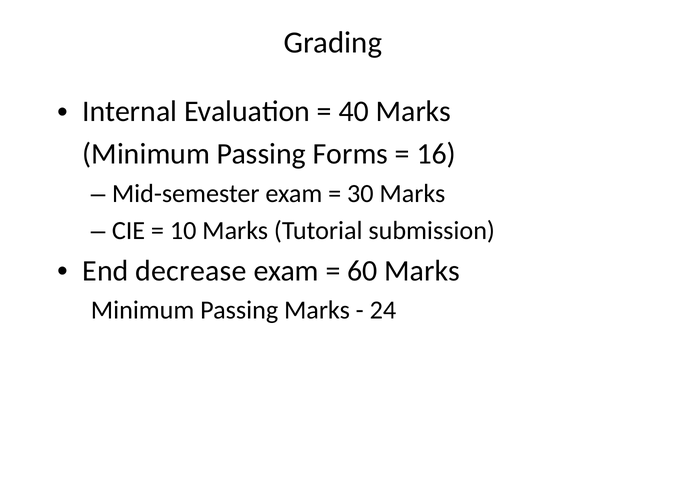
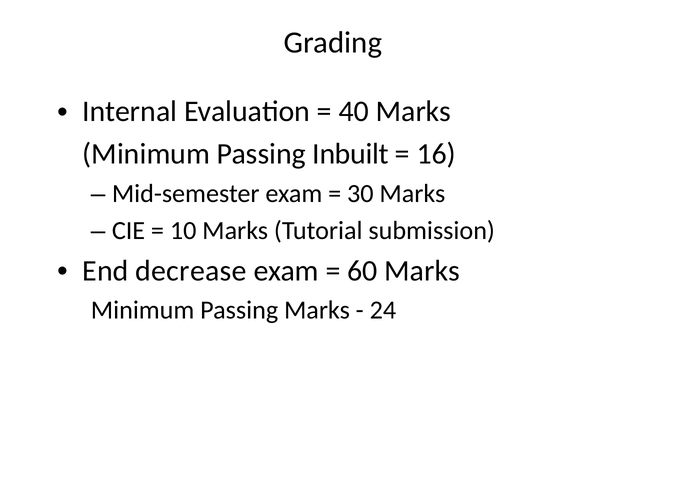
Forms: Forms -> Inbuilt (351, 154)
